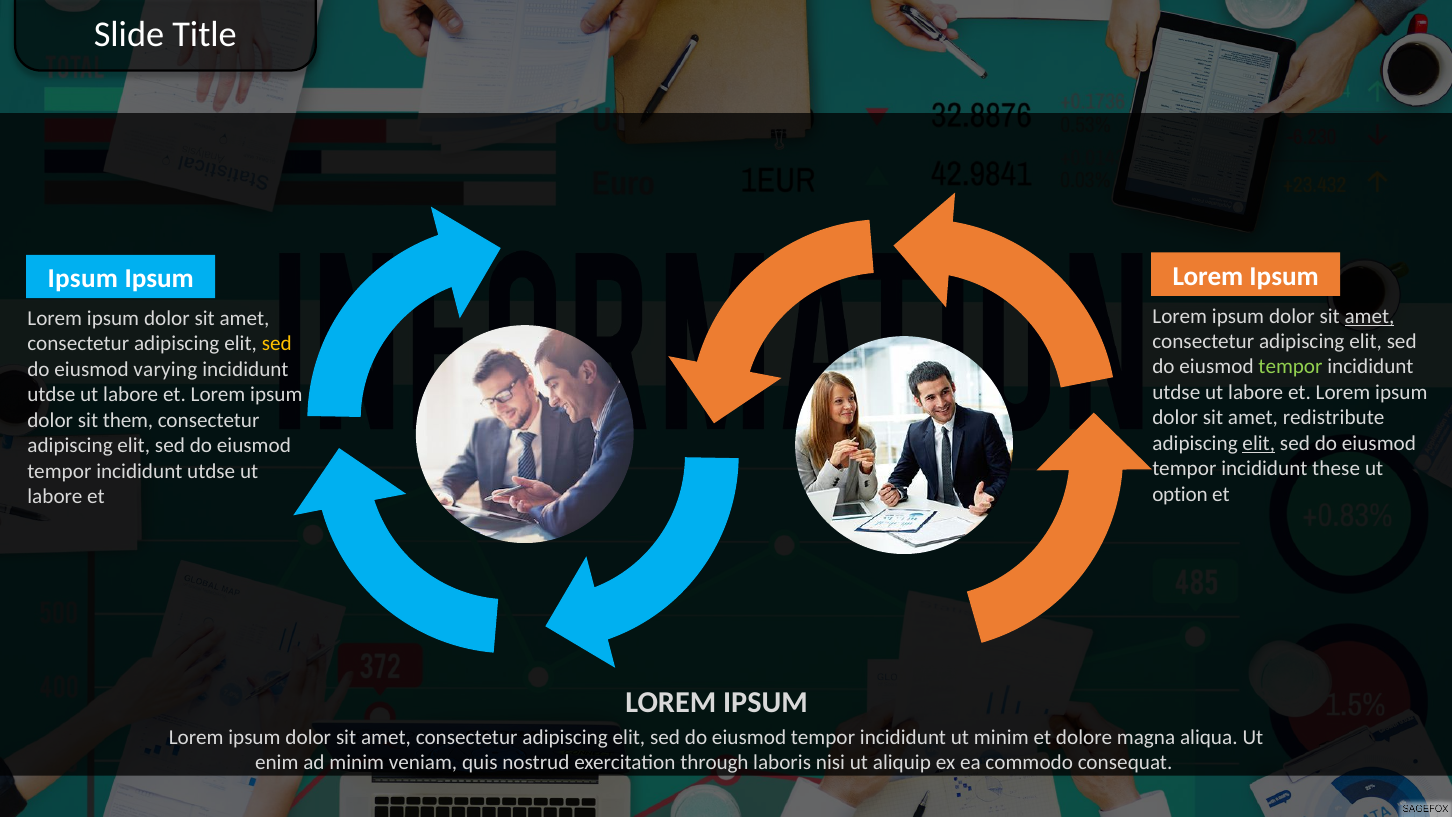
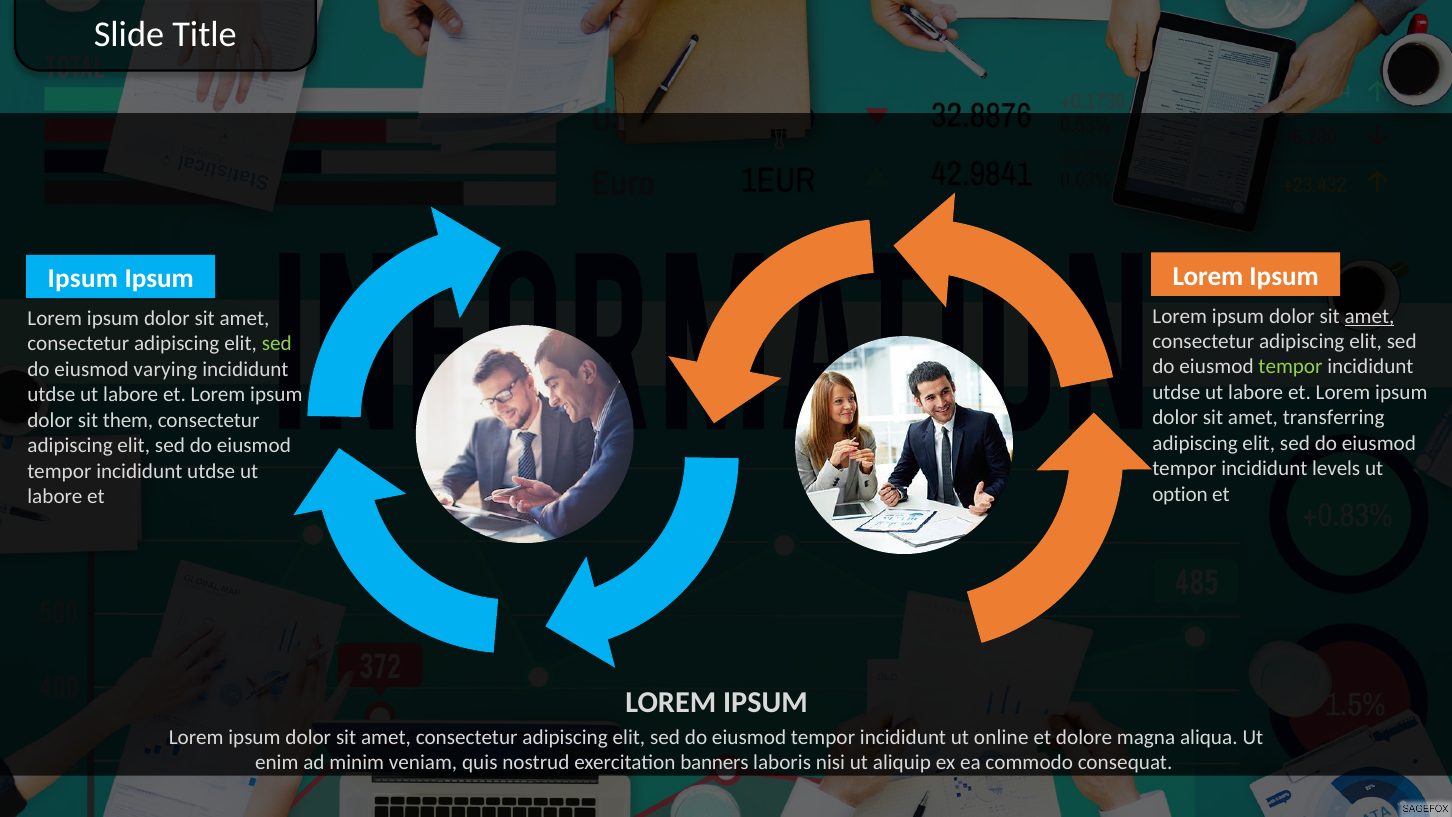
sed colour: yellow -> light green (277, 344)
redistribute: redistribute -> transferring (1334, 418)
elit underline: present -> none (1259, 443)
these: these -> levels (1336, 469)
ut minim: minim -> online (1001, 737)
through: through -> banners (714, 763)
